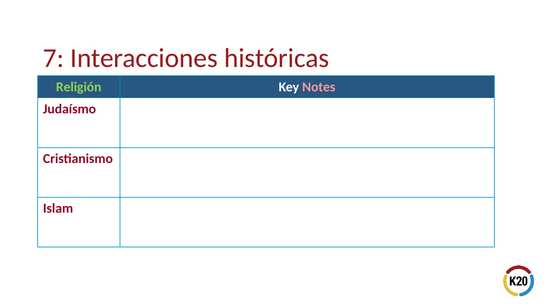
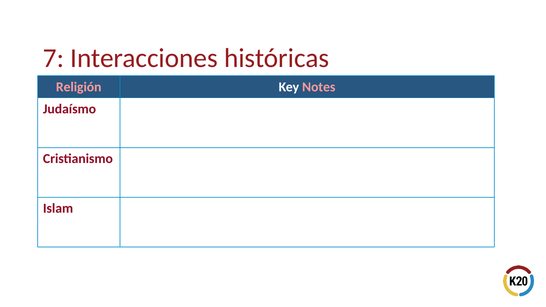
Religión colour: light green -> pink (79, 87)
